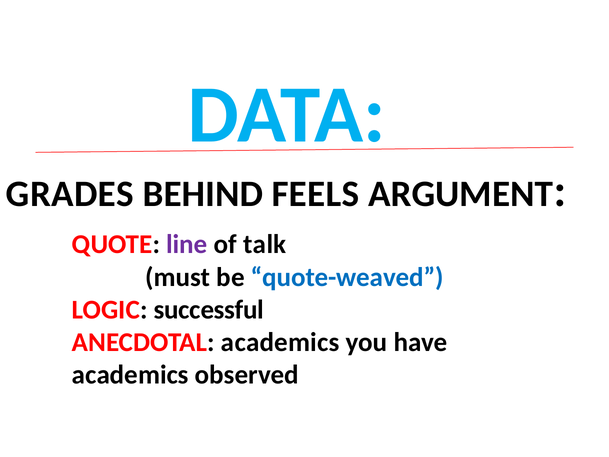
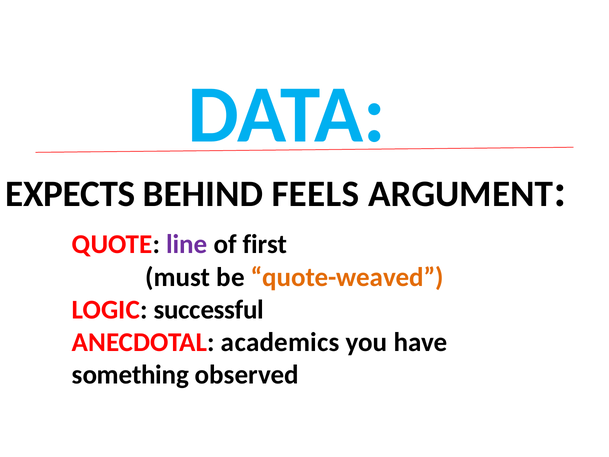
GRADES: GRADES -> EXPECTS (70, 194)
talk: talk -> first (265, 244)
quote-weaved colour: blue -> orange (347, 277)
academics: academics -> something (130, 374)
